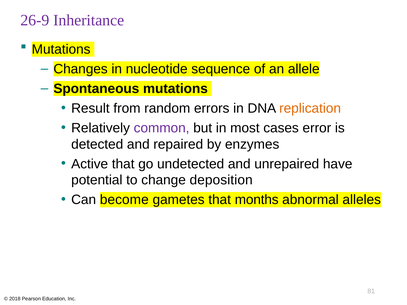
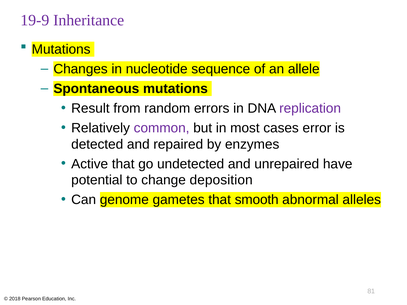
26-9: 26-9 -> 19-9 (35, 20)
replication colour: orange -> purple (310, 108)
become: become -> genome (124, 200)
months: months -> smooth (257, 200)
